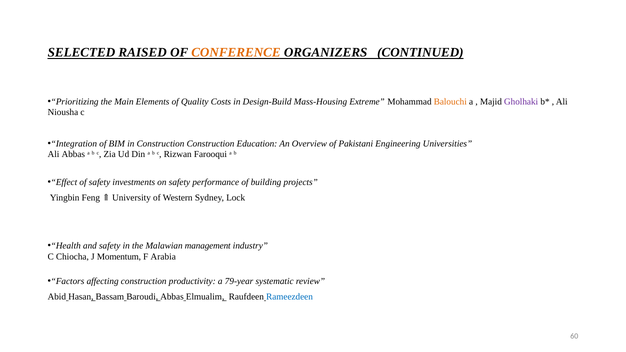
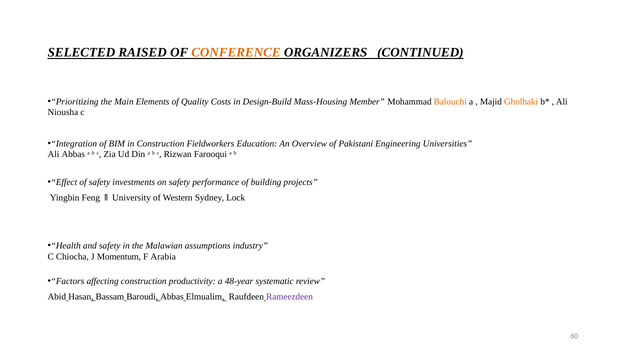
Extreme: Extreme -> Member (367, 102)
Gholhaki colour: purple -> orange (521, 102)
Construction Construction: Construction -> Fieldworkers (211, 144)
management: management -> assumptions (208, 246)
79-year: 79-year -> 48-year (239, 282)
Rameezdeen colour: blue -> purple (290, 297)
